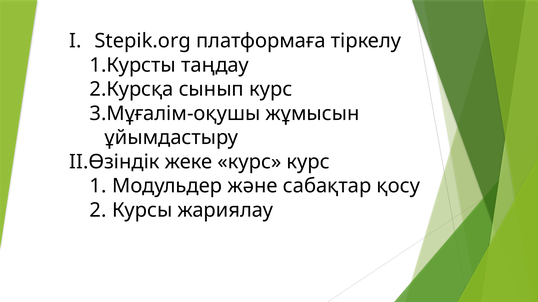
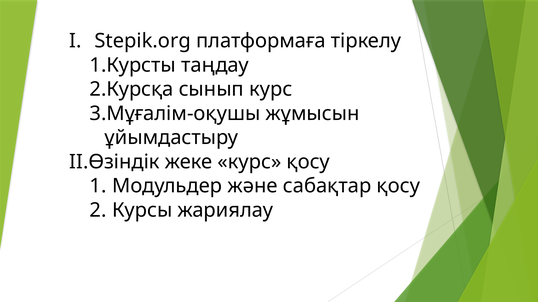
курс курс: курс -> қосу (308, 162)
